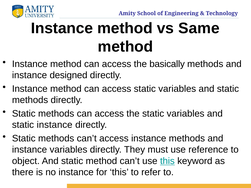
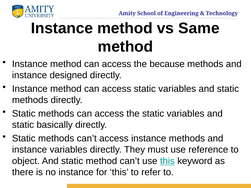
basically: basically -> because (167, 64)
static instance: instance -> basically (55, 125)
